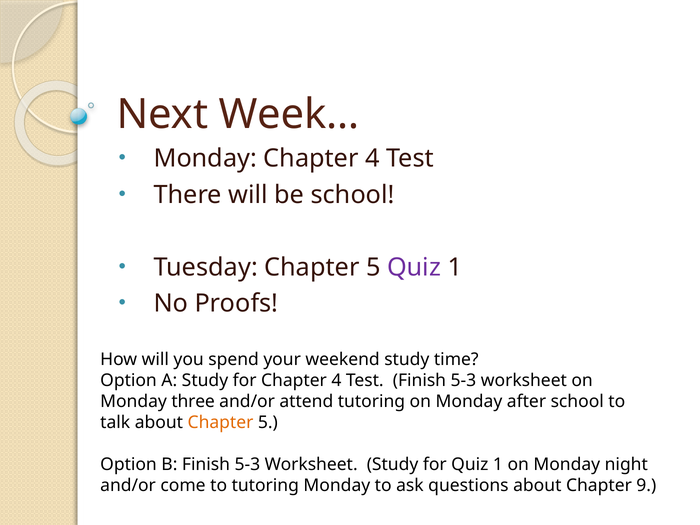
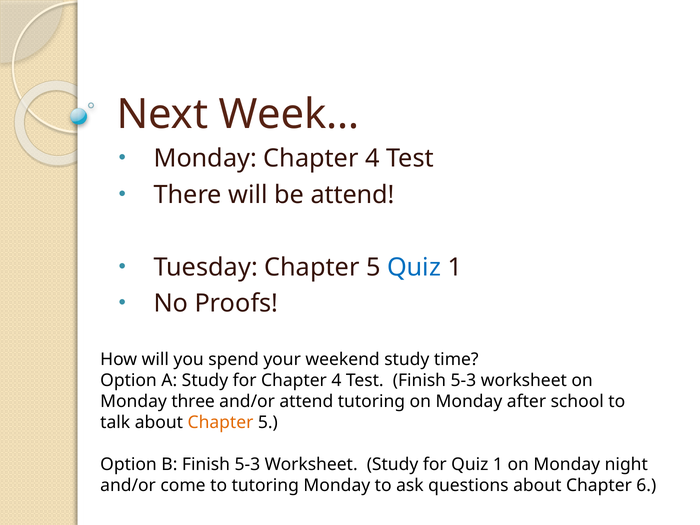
be school: school -> attend (353, 195)
Quiz colour: purple -> blue (414, 267)
9: 9 -> 6 (646, 485)
